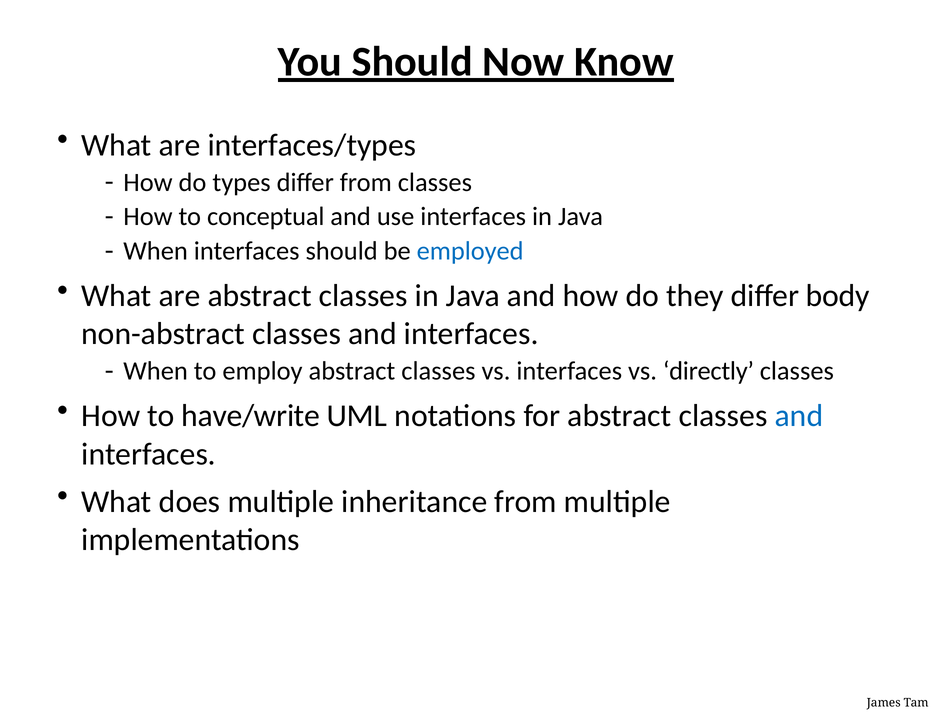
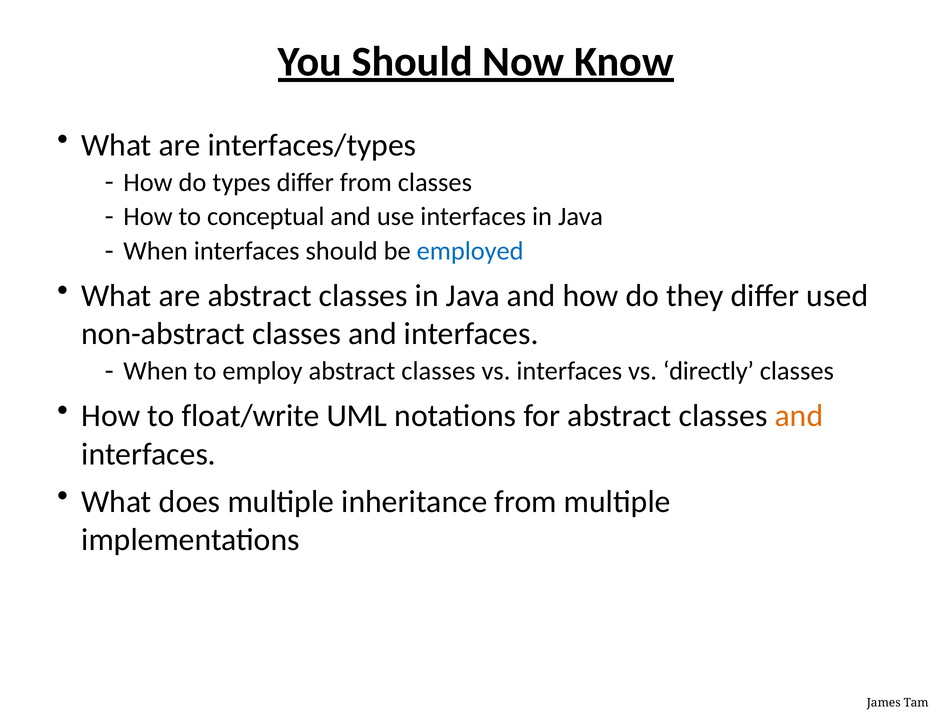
body: body -> used (837, 296)
have/write: have/write -> float/write (251, 416)
and colour: blue -> orange (799, 416)
